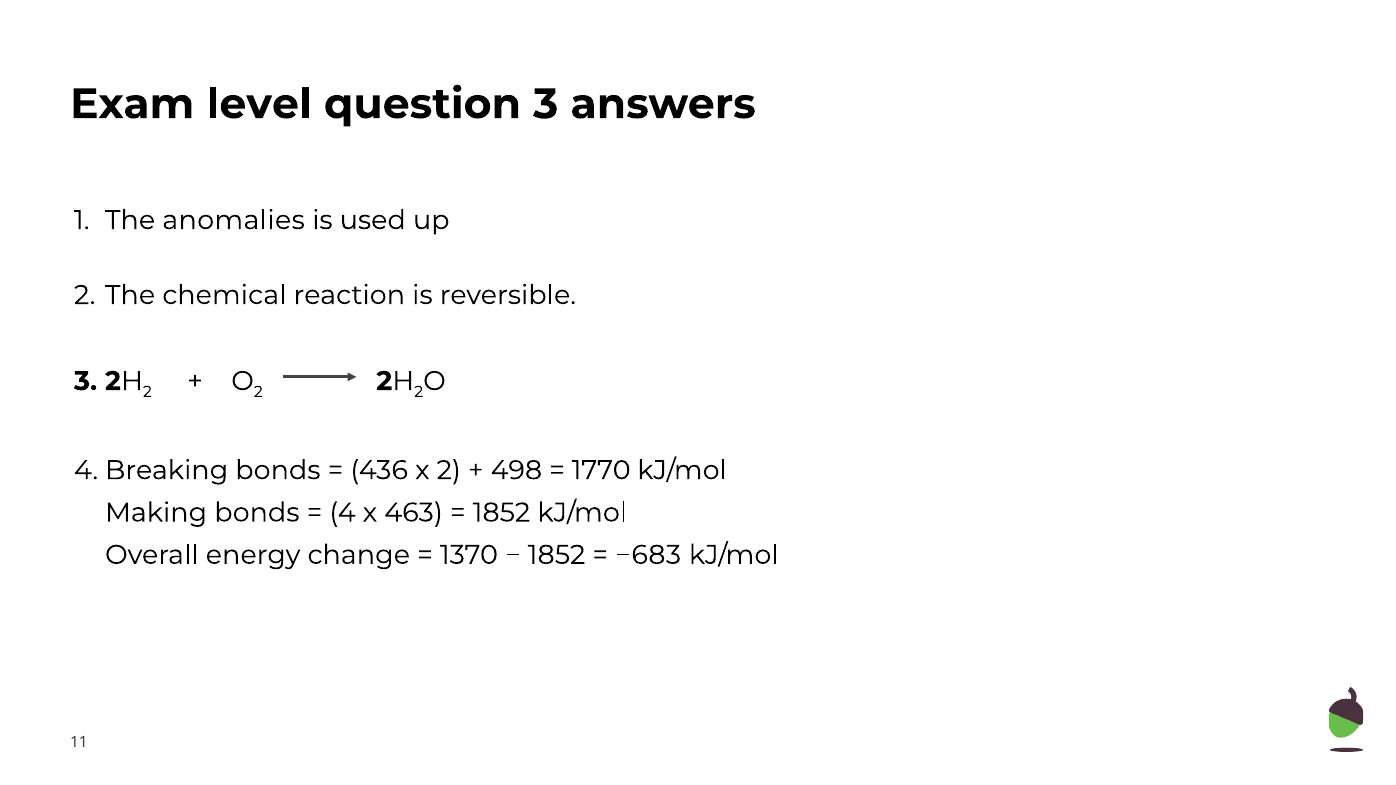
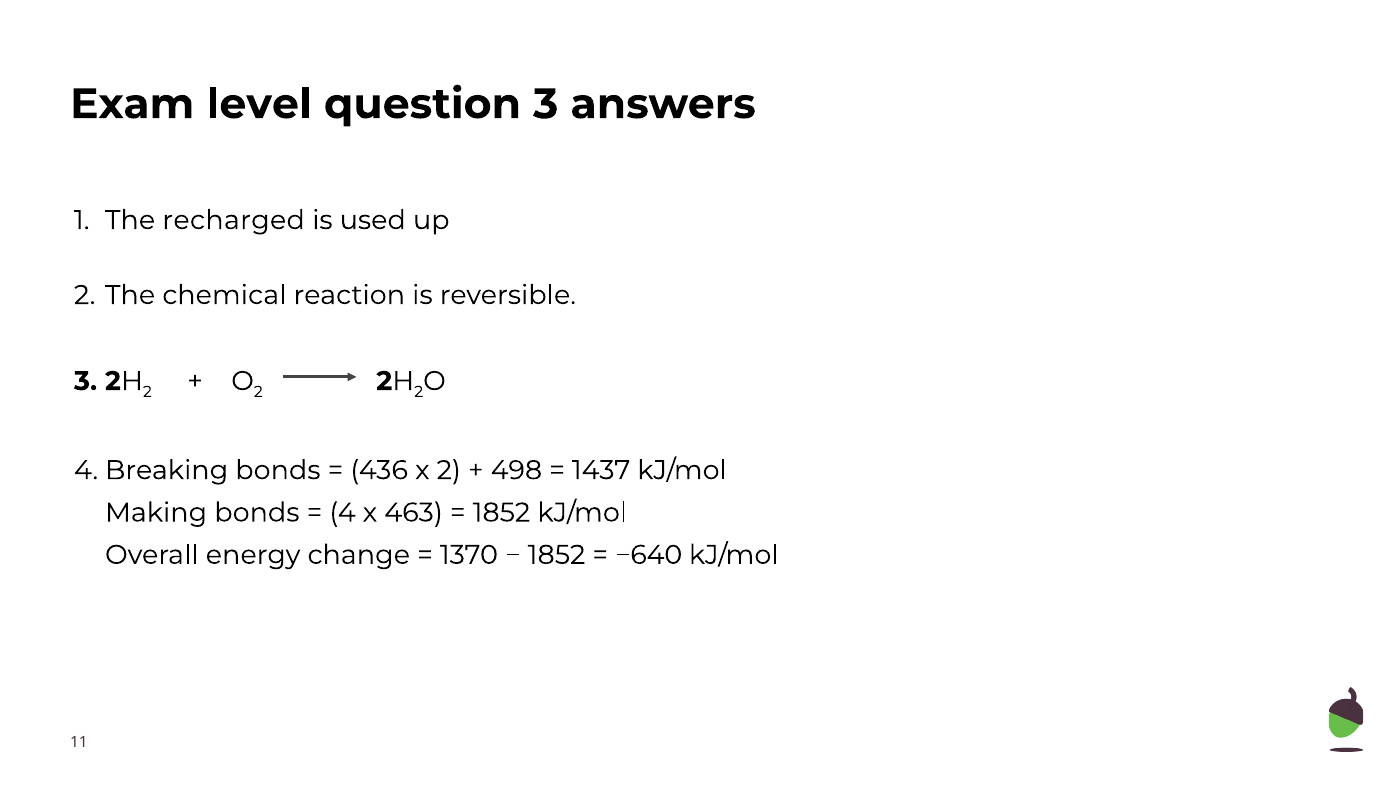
anomalies: anomalies -> recharged (234, 220)
1770: 1770 -> 1437 (601, 470)
−683: −683 -> −640 (649, 555)
